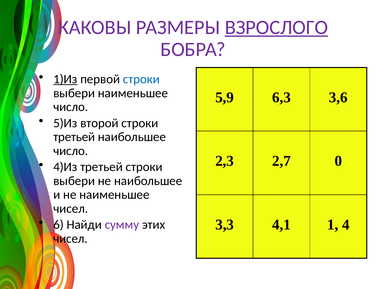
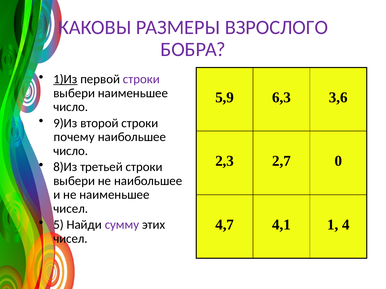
ВЗРОСЛОГО underline: present -> none (276, 27)
строки colour: blue -> purple (141, 79)
5)Из: 5)Из -> 9)Из (65, 123)
третьей: третьей -> почему (74, 137)
4)Из: 4)Из -> 8)Из (65, 167)
6: 6 -> 5 (58, 225)
3,3: 3,3 -> 4,7 (225, 225)
